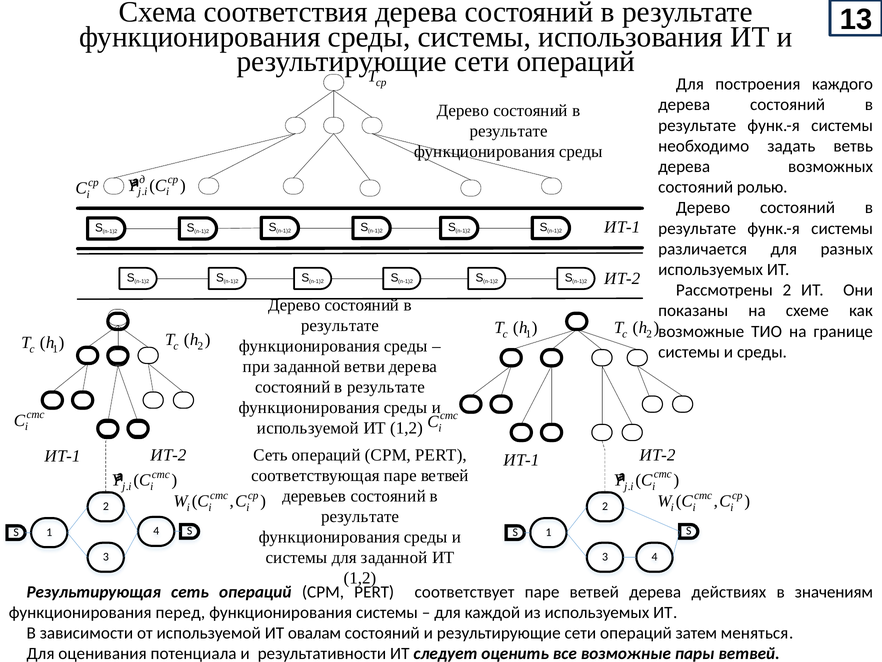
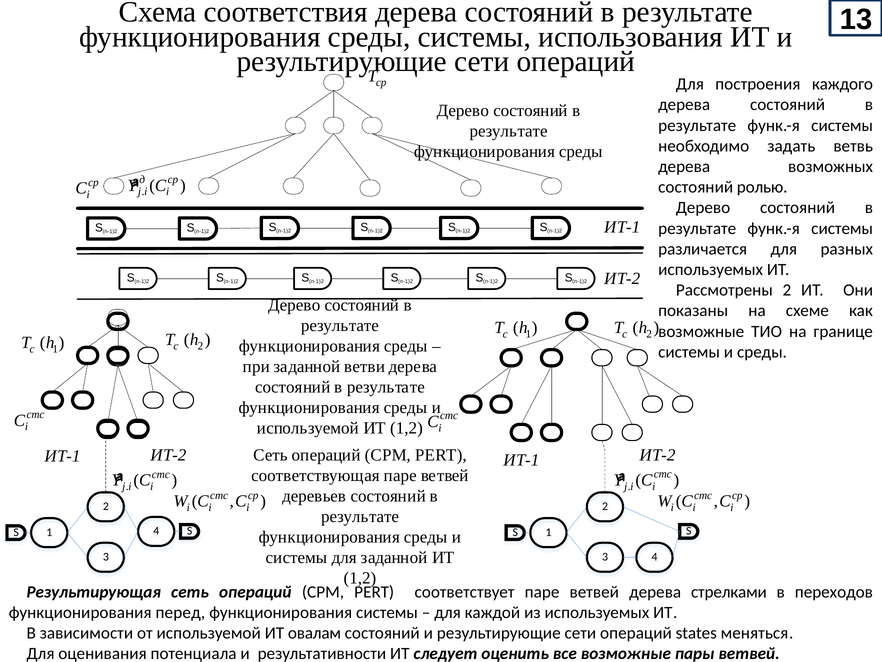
действиях: действиях -> стрелками (729, 591)
значениям: значениям -> переходов (834, 591)
затем: затем -> states (696, 633)
